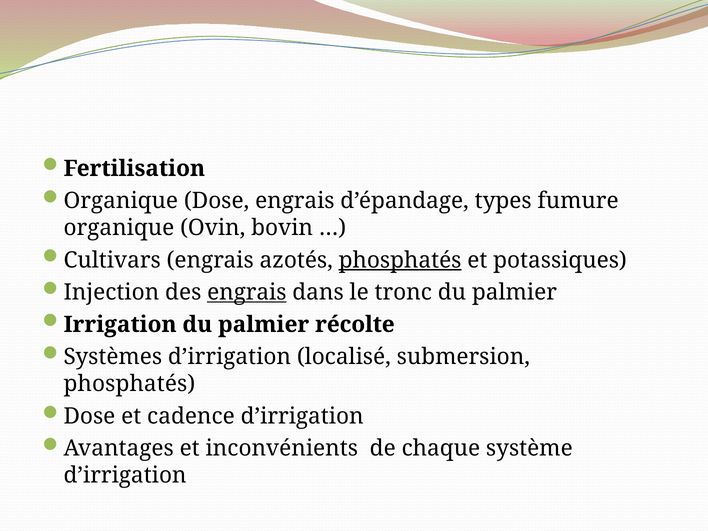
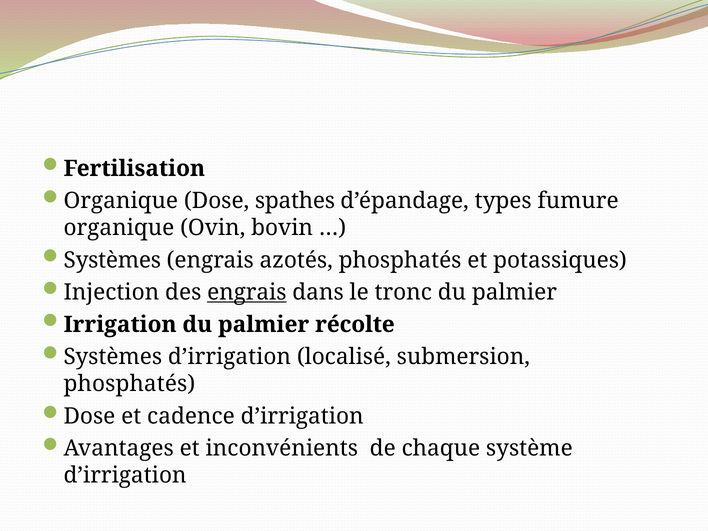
Dose engrais: engrais -> spathes (295, 201)
Cultivars: Cultivars -> Systèmes (112, 260)
phosphatés underline: present -> none (400, 260)
